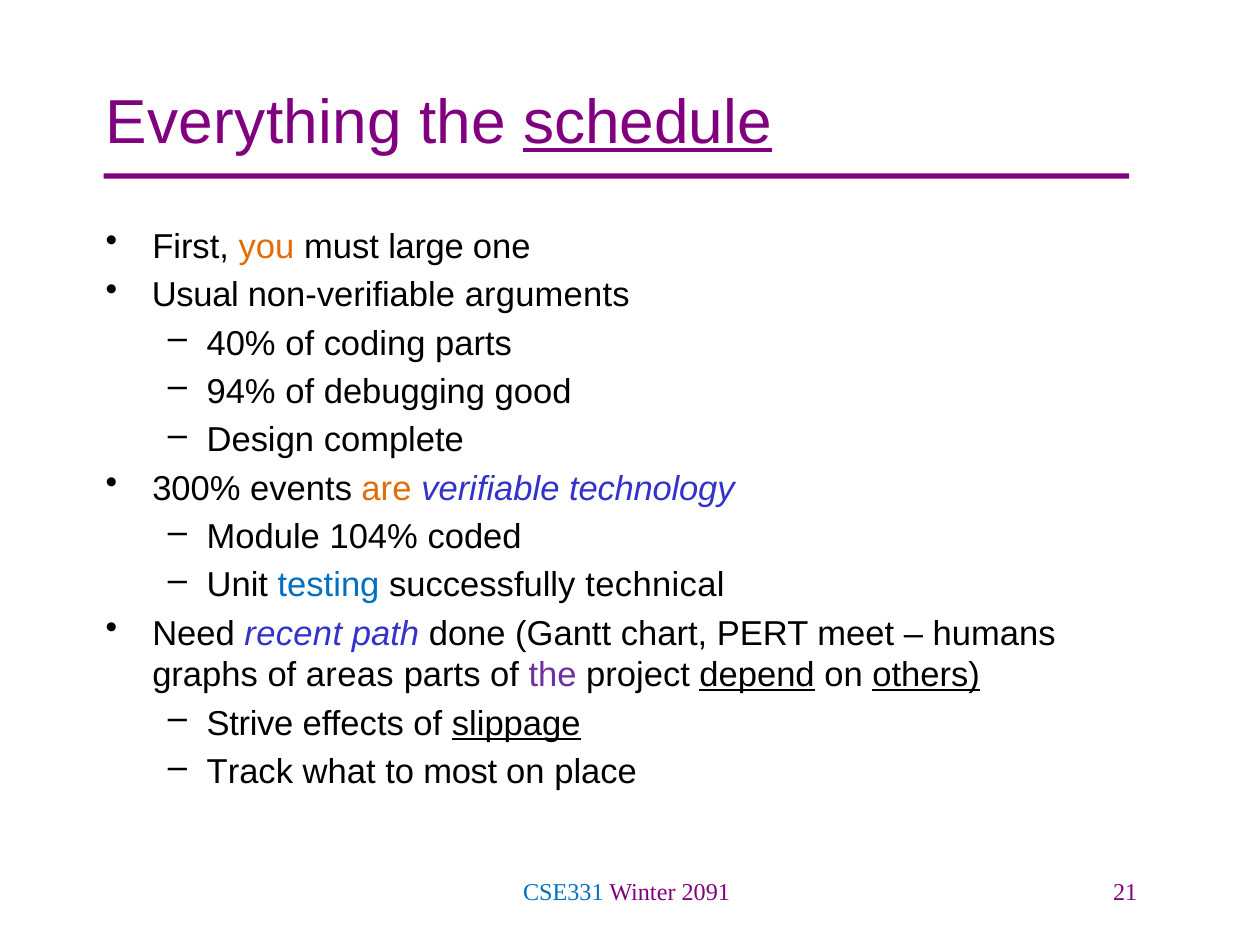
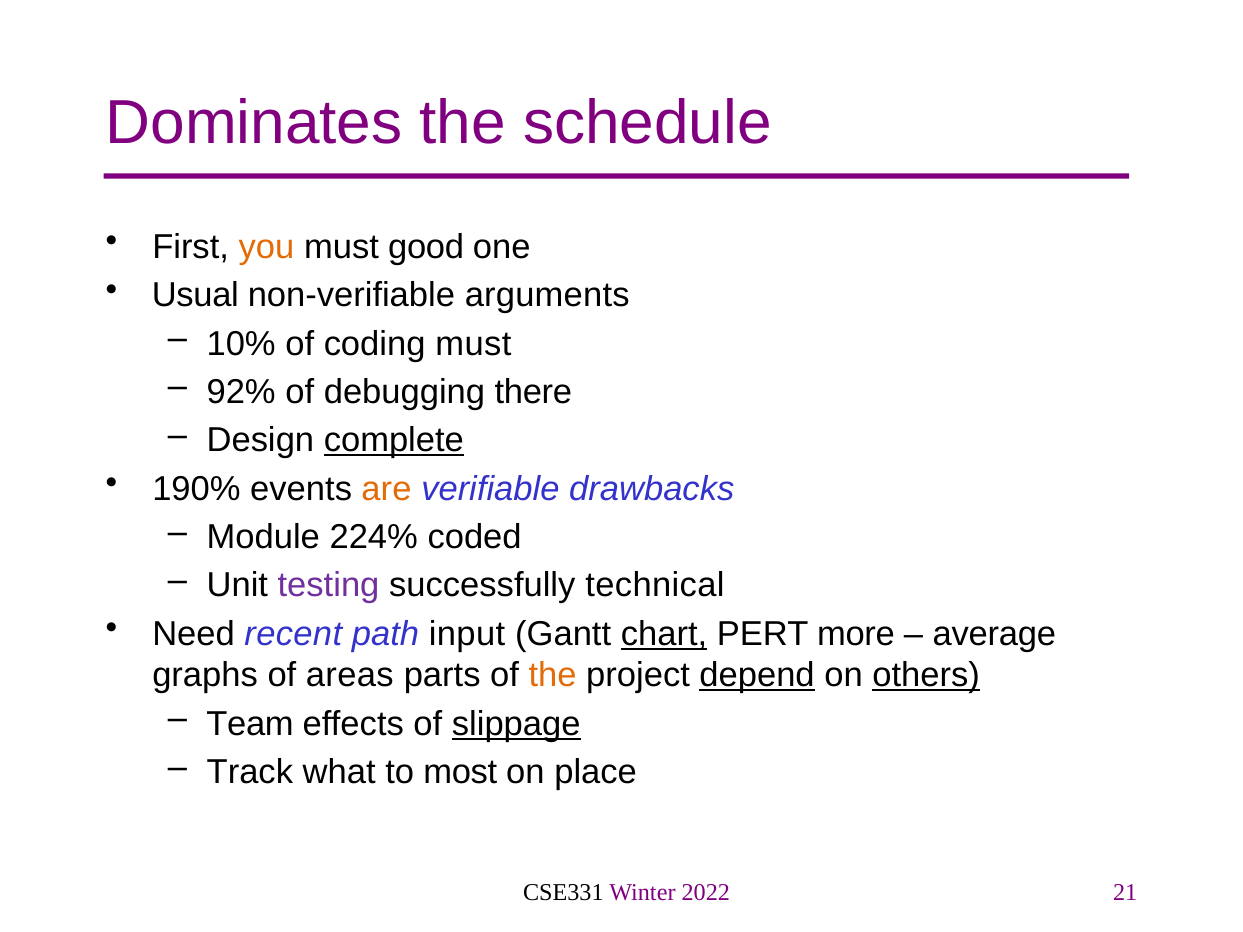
Everything: Everything -> Dominates (254, 123)
schedule underline: present -> none (647, 123)
large: large -> good (426, 247)
40%: 40% -> 10% (241, 344)
coding parts: parts -> must (473, 344)
94%: 94% -> 92% (241, 392)
good: good -> there (533, 392)
complete underline: none -> present (394, 441)
300%: 300% -> 190% (196, 489)
technology: technology -> drawbacks (652, 489)
104%: 104% -> 224% (374, 537)
testing colour: blue -> purple (329, 586)
done: done -> input (467, 634)
chart underline: none -> present (664, 634)
meet: meet -> more (856, 634)
humans: humans -> average (994, 634)
the colour: purple -> orange (553, 676)
Strive: Strive -> Team (250, 724)
CSE331 colour: blue -> black (563, 893)
2091: 2091 -> 2022 (706, 893)
